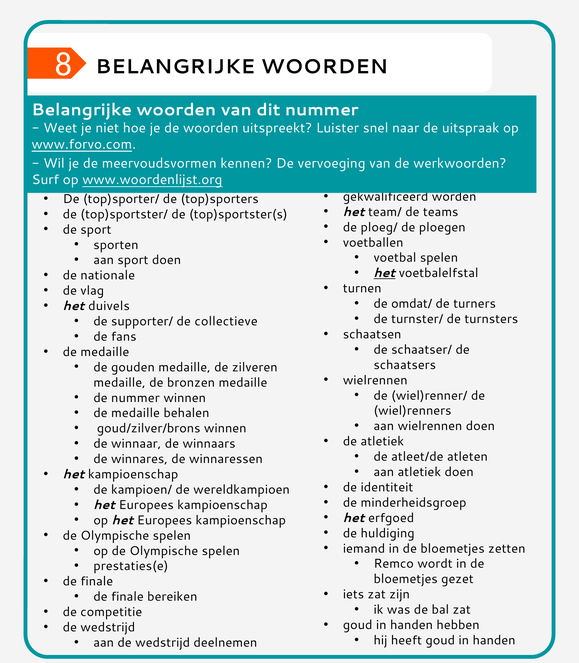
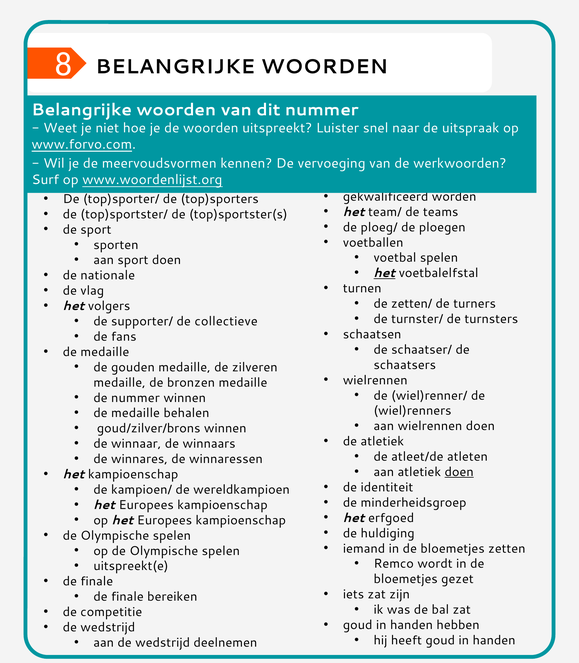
omdat/: omdat/ -> zetten/ (412, 304)
duivels: duivels -> volgers (109, 306)
doen underline: none -> present (459, 473)
prestaties(e: prestaties(e -> uitspreekt(e (131, 567)
